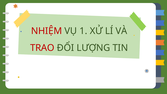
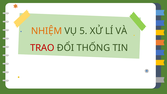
NHIỆM colour: red -> orange (47, 31)
1: 1 -> 5 (83, 31)
LƯỢNG: LƯỢNG -> THỐNG (93, 48)
